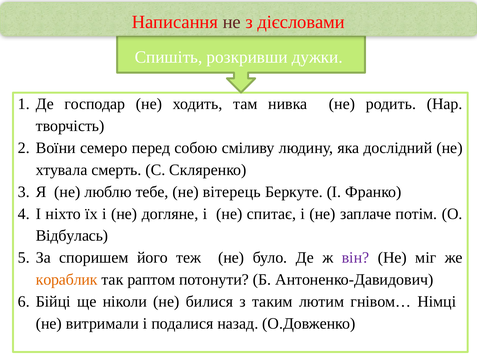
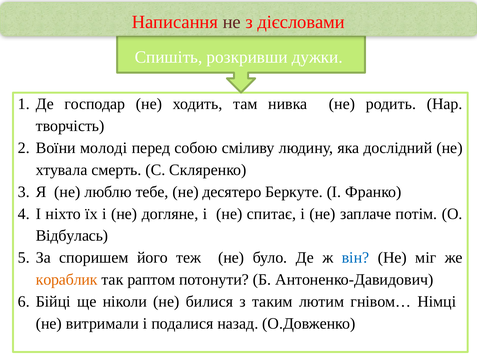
семеро: семеро -> молоді (104, 148)
вітерець: вітерець -> десятеро (232, 192)
він colour: purple -> blue (356, 257)
